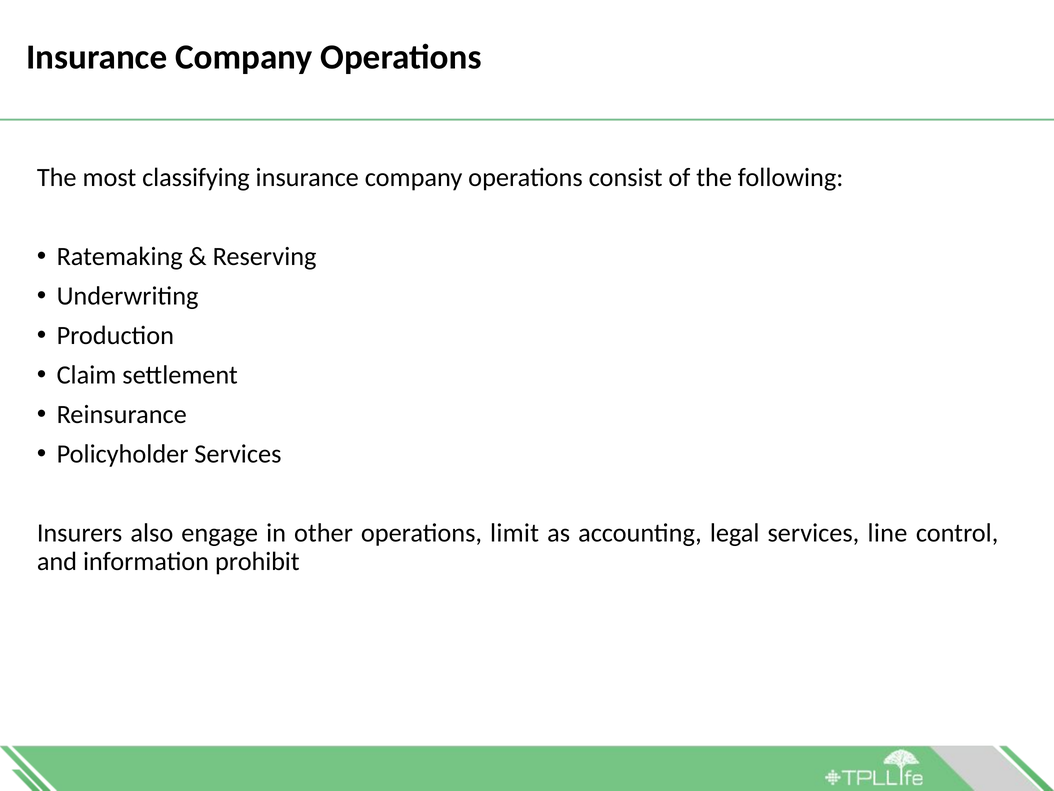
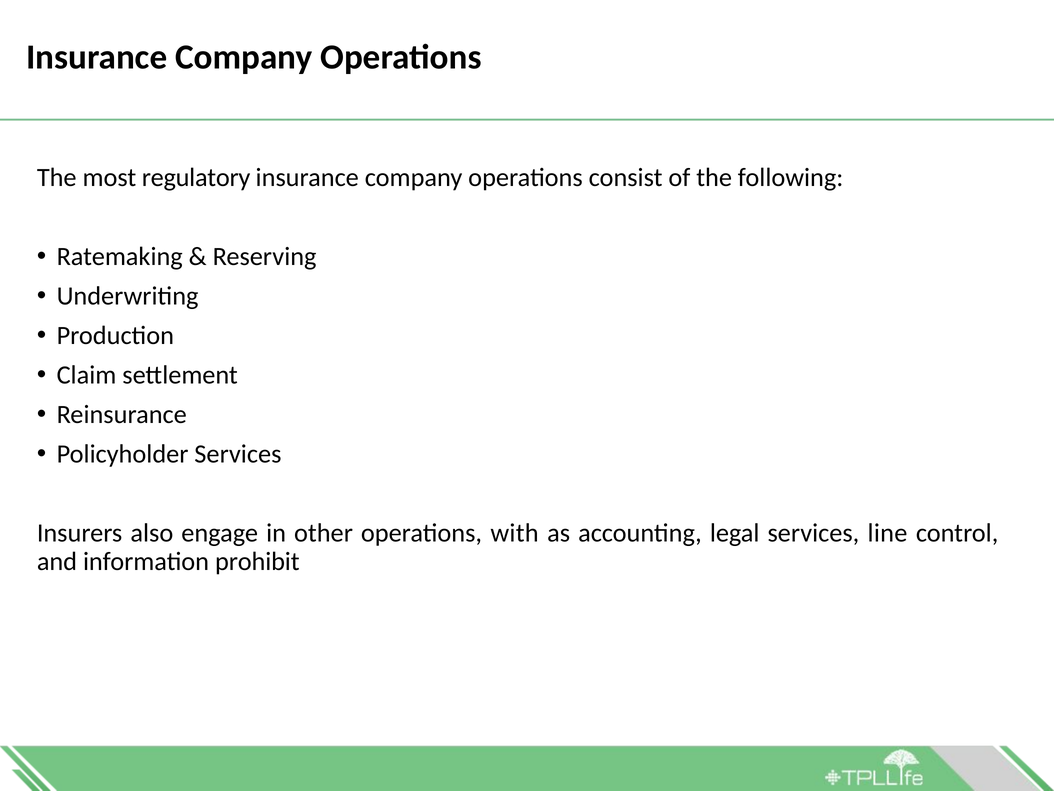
classifying: classifying -> regulatory (196, 177)
limit: limit -> with (515, 532)
